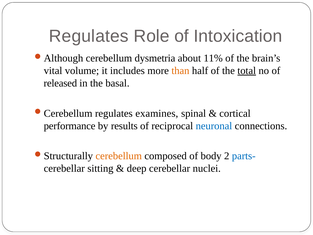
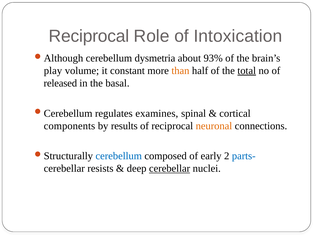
Regulates: Regulates -> Reciprocal (89, 36)
11%: 11% -> 93% (213, 58)
vital: vital -> play (53, 71)
includes: includes -> constant (127, 71)
performance: performance -> components (69, 126)
neuronal colour: blue -> orange (214, 126)
cerebellum colour: orange -> blue (119, 156)
body: body -> early (211, 156)
sitting: sitting -> resists (100, 168)
cerebellar underline: none -> present (170, 168)
